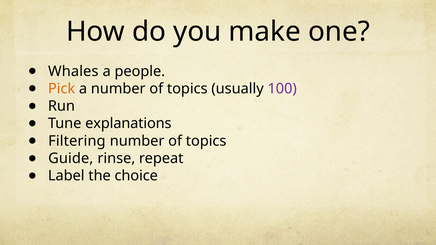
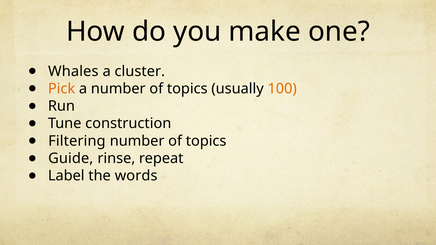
people: people -> cluster (140, 71)
100 colour: purple -> orange (282, 89)
explanations: explanations -> construction (128, 124)
choice: choice -> words (136, 176)
